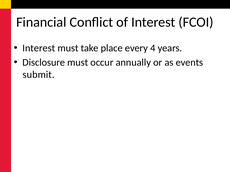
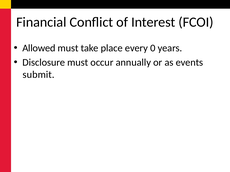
Interest: Interest -> Allowed (39, 48)
4: 4 -> 0 (153, 48)
